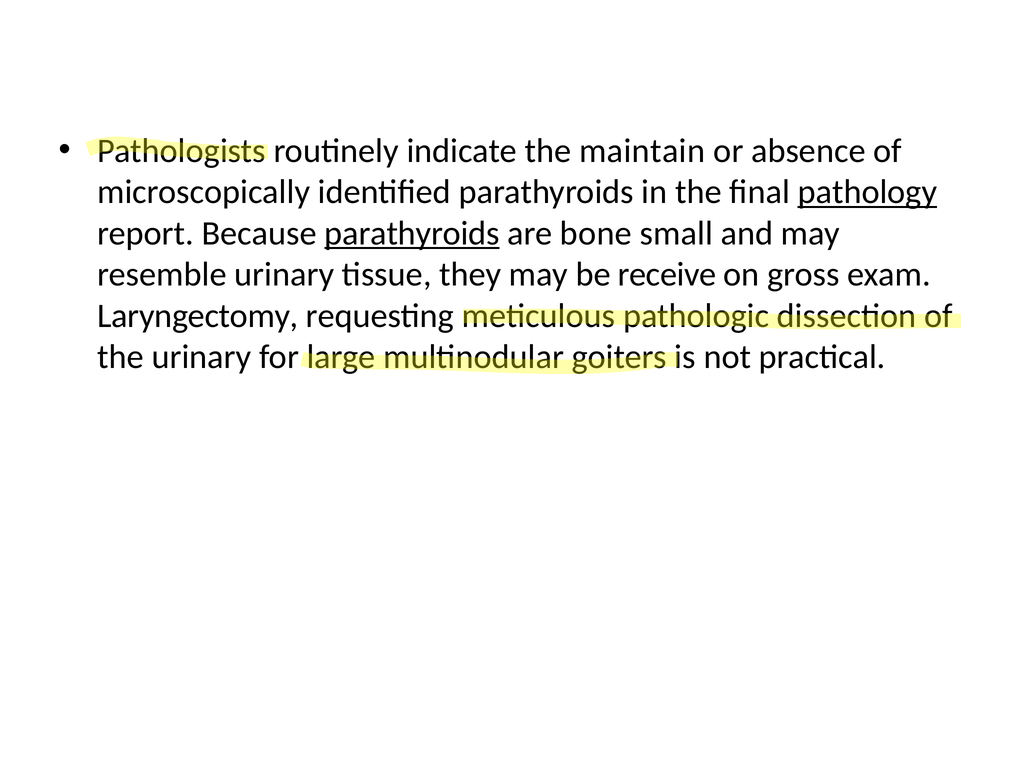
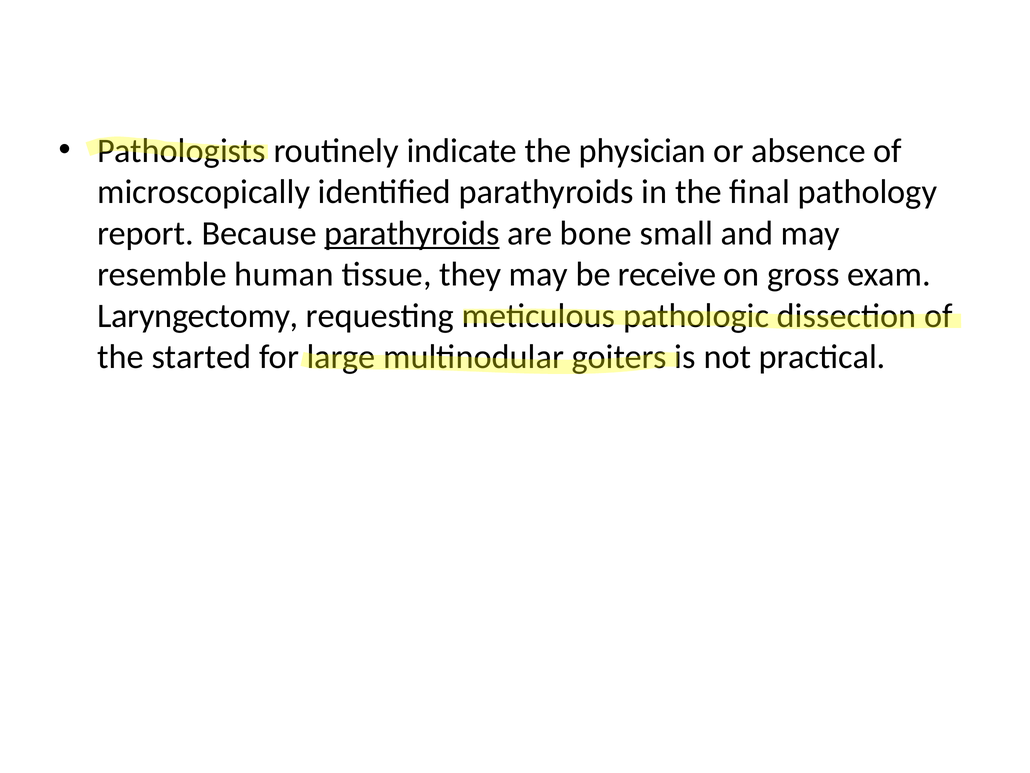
maintain: maintain -> physician (642, 151)
pathology underline: present -> none (867, 192)
resemble urinary: urinary -> human (284, 274)
the urinary: urinary -> started (201, 357)
